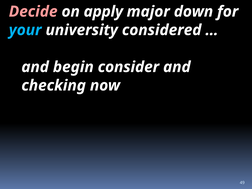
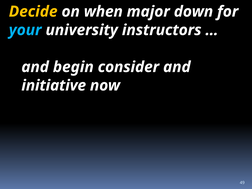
Decide colour: pink -> yellow (33, 12)
apply: apply -> when (103, 12)
considered: considered -> instructors (162, 30)
checking: checking -> initiative (54, 85)
